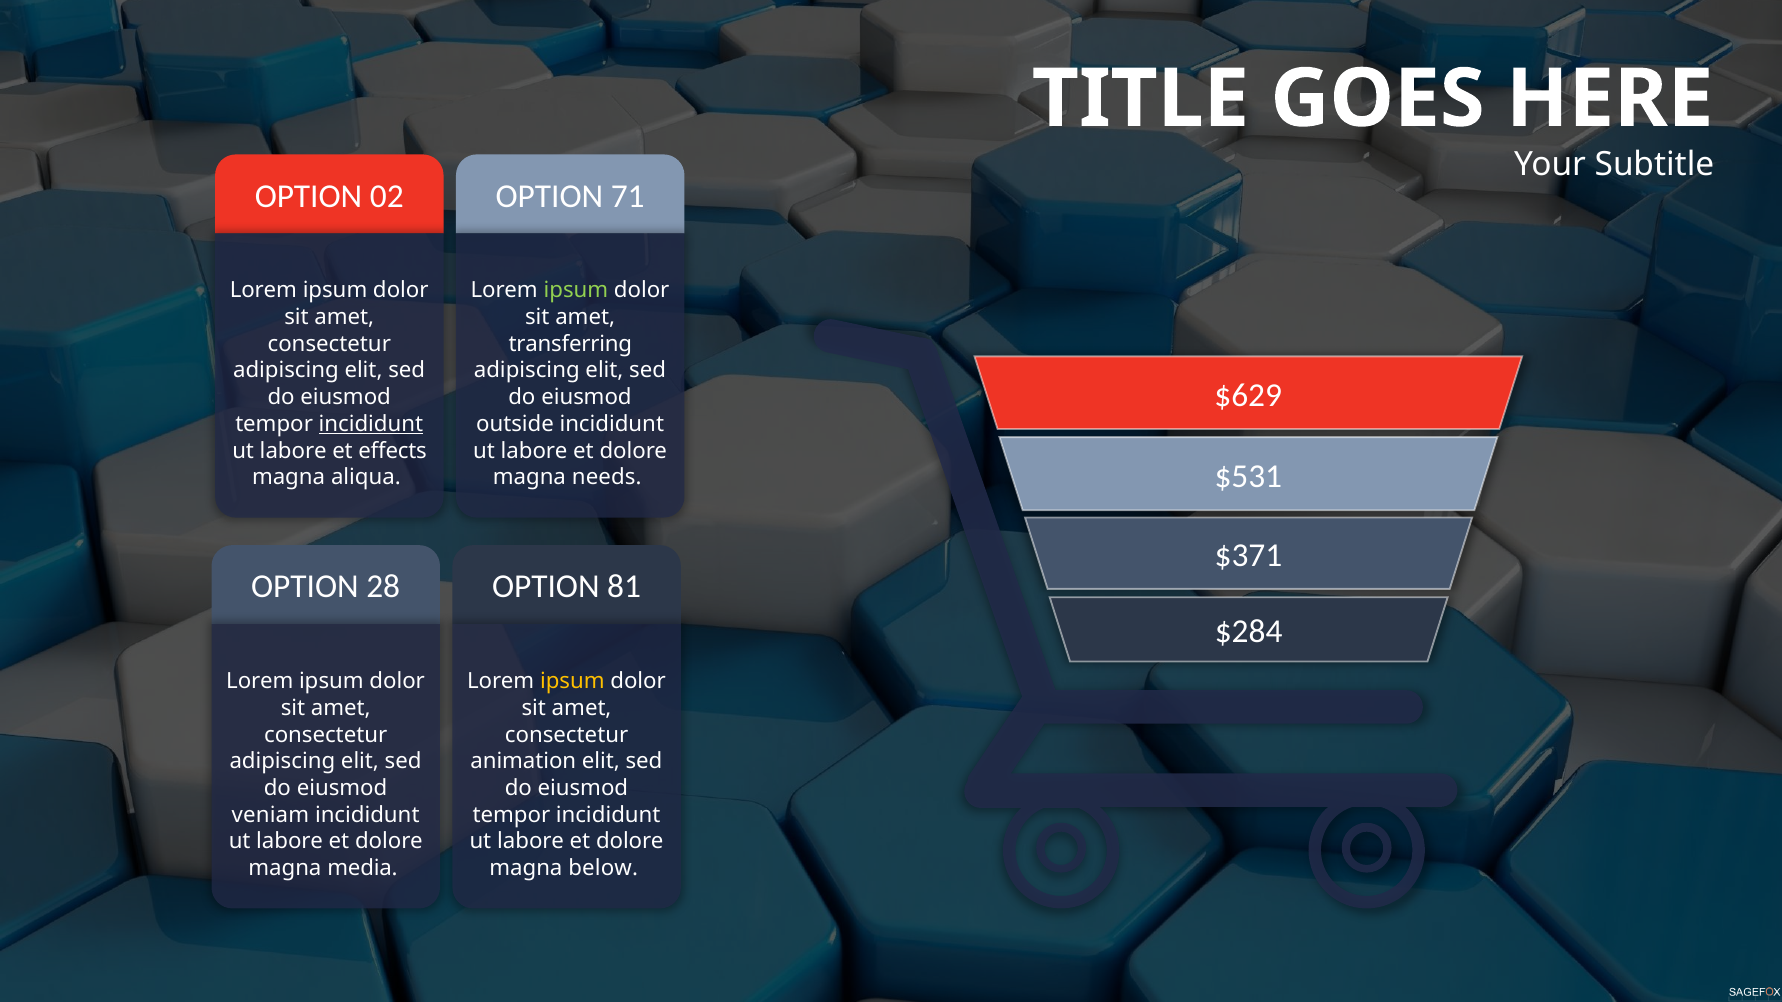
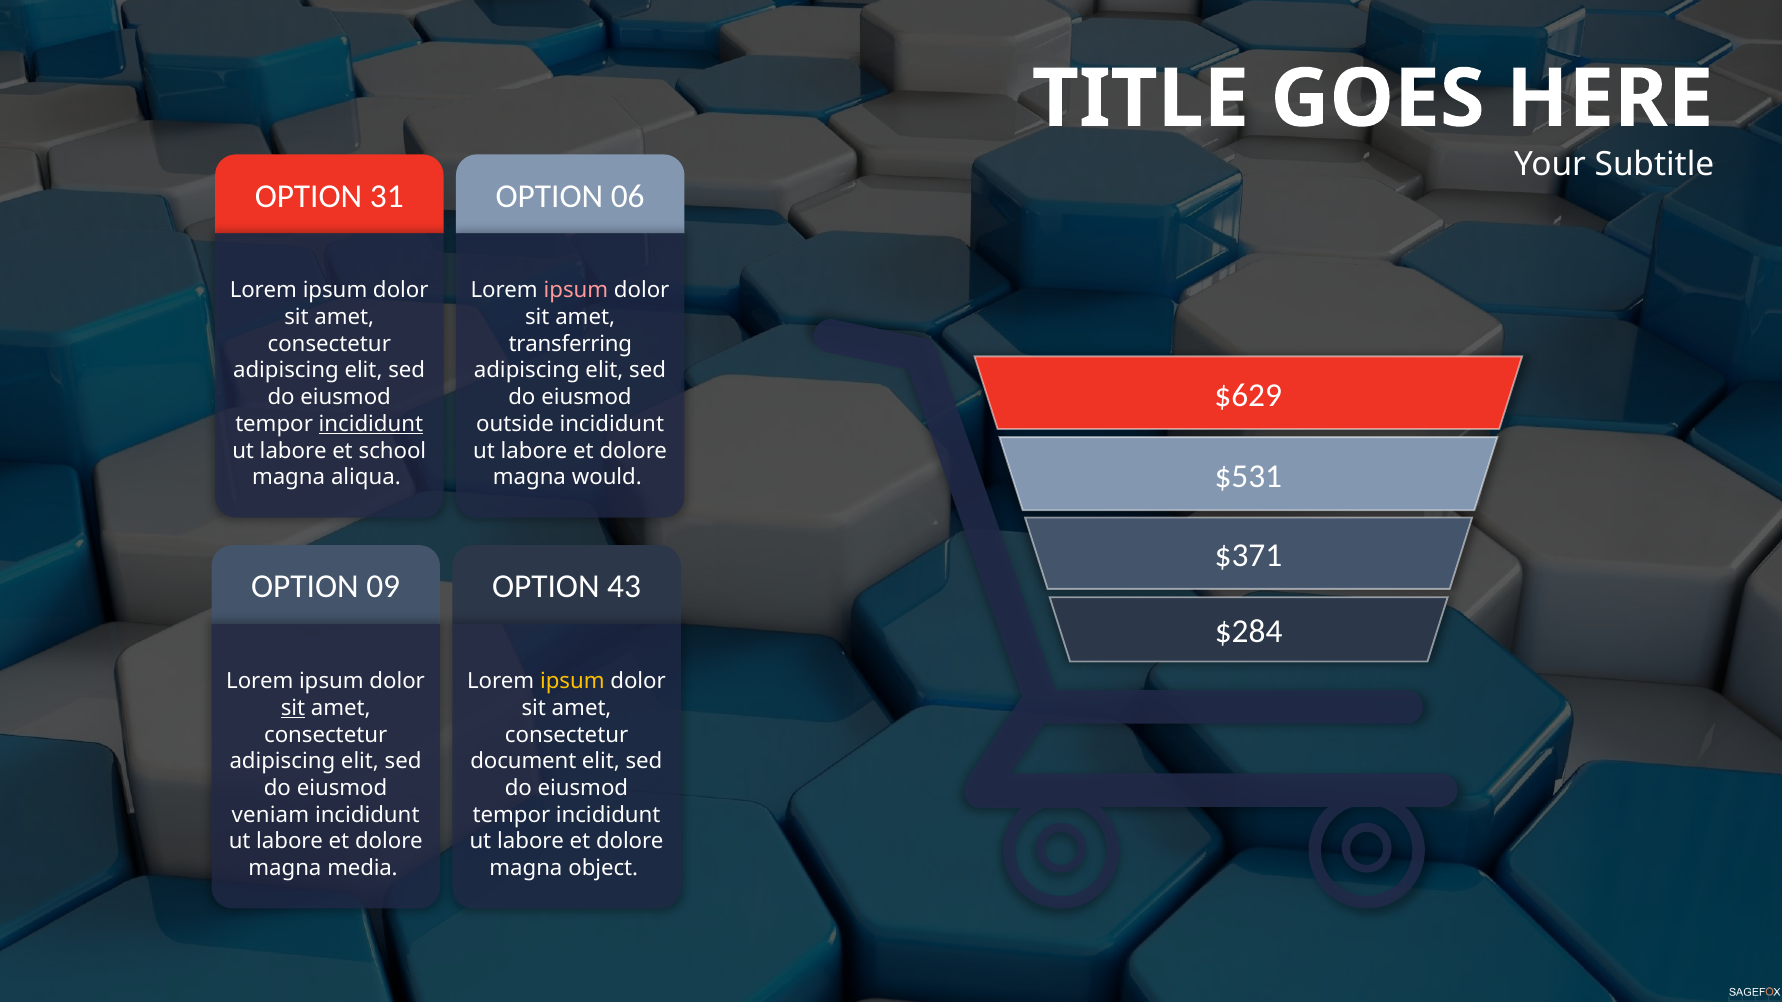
02: 02 -> 31 (387, 196)
71: 71 -> 06 (628, 196)
ipsum colour: light green -> pink (576, 291)
effects: effects -> school (392, 451)
needs: needs -> would (607, 478)
28: 28 -> 09 (383, 587)
81: 81 -> 43 (624, 587)
sit underline: none -> present (293, 708)
animation: animation -> document (523, 762)
below: below -> object (603, 869)
